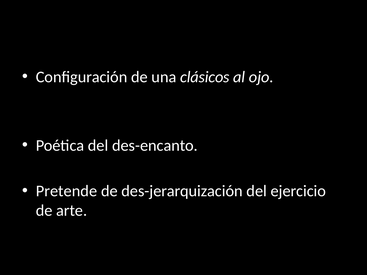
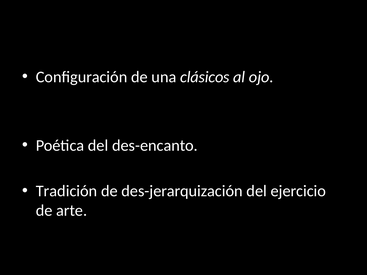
Pretende: Pretende -> Tradición (67, 191)
